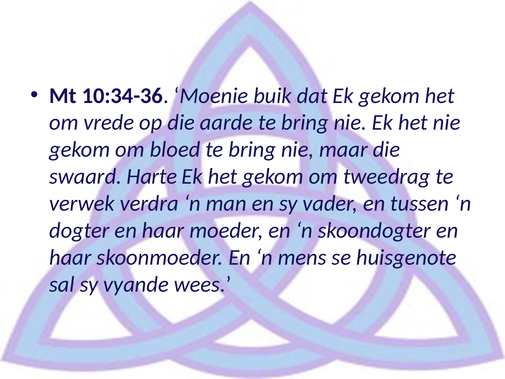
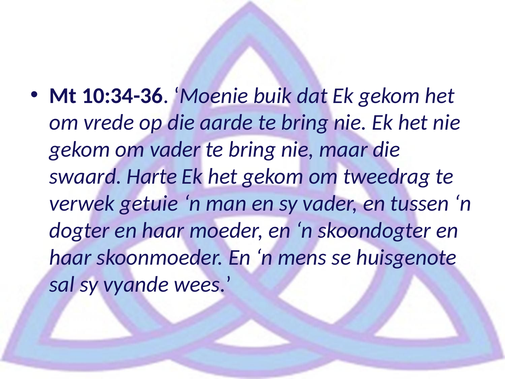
om bloed: bloed -> vader (175, 149)
verdra: verdra -> getuie (149, 203)
